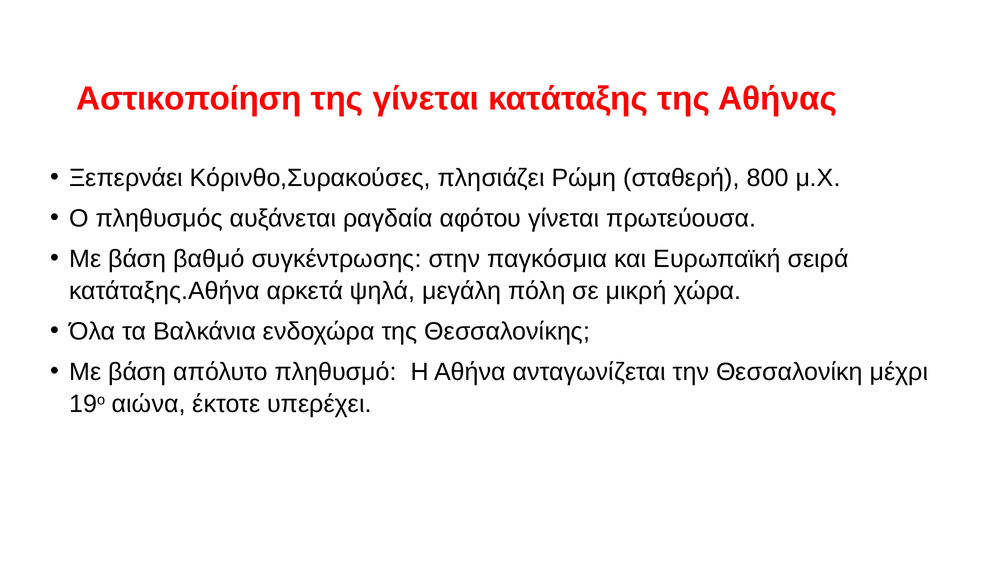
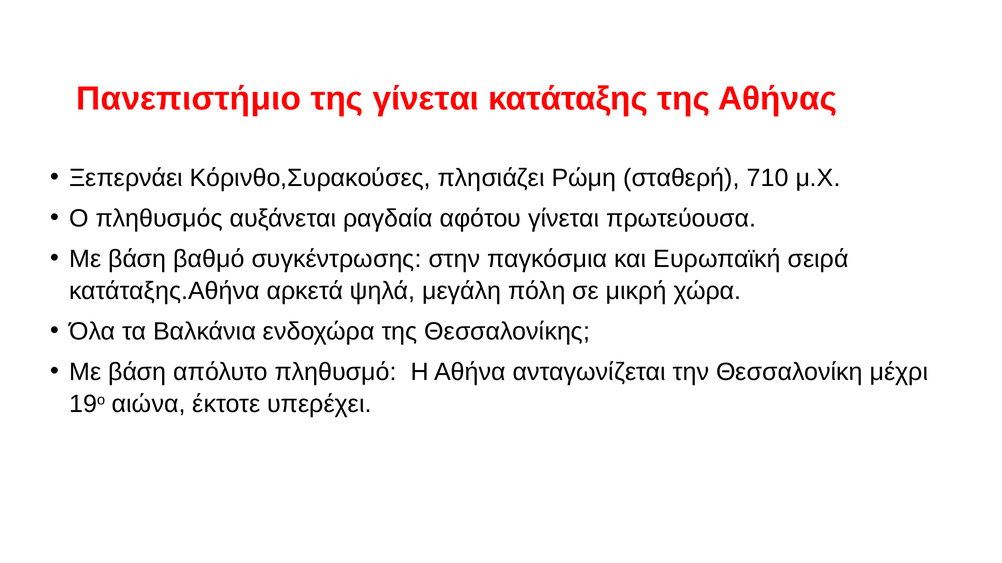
Αστικοποίηση: Αστικοποίηση -> Πανεπιστήμιο (189, 99)
800: 800 -> 710 (768, 178)
